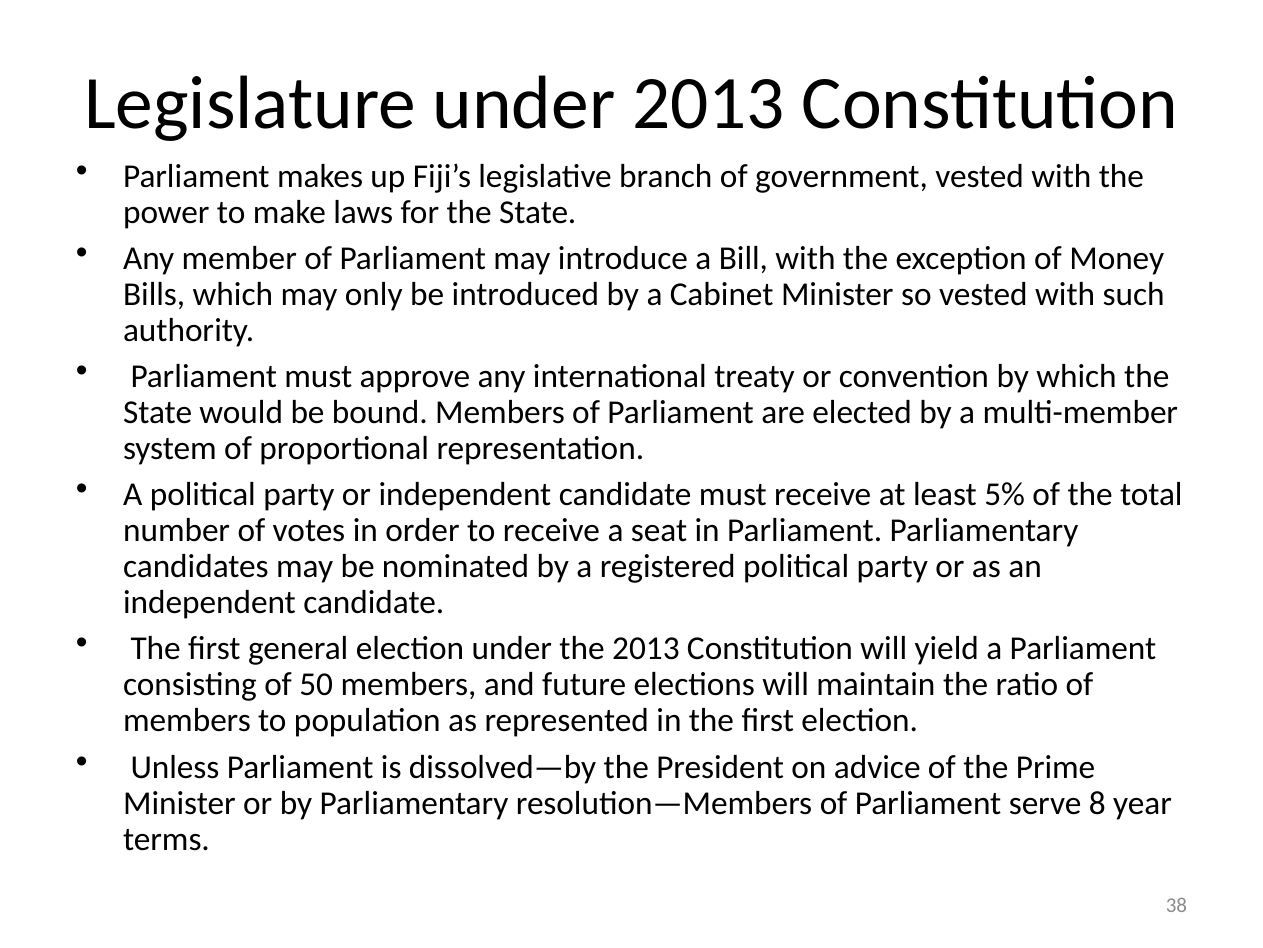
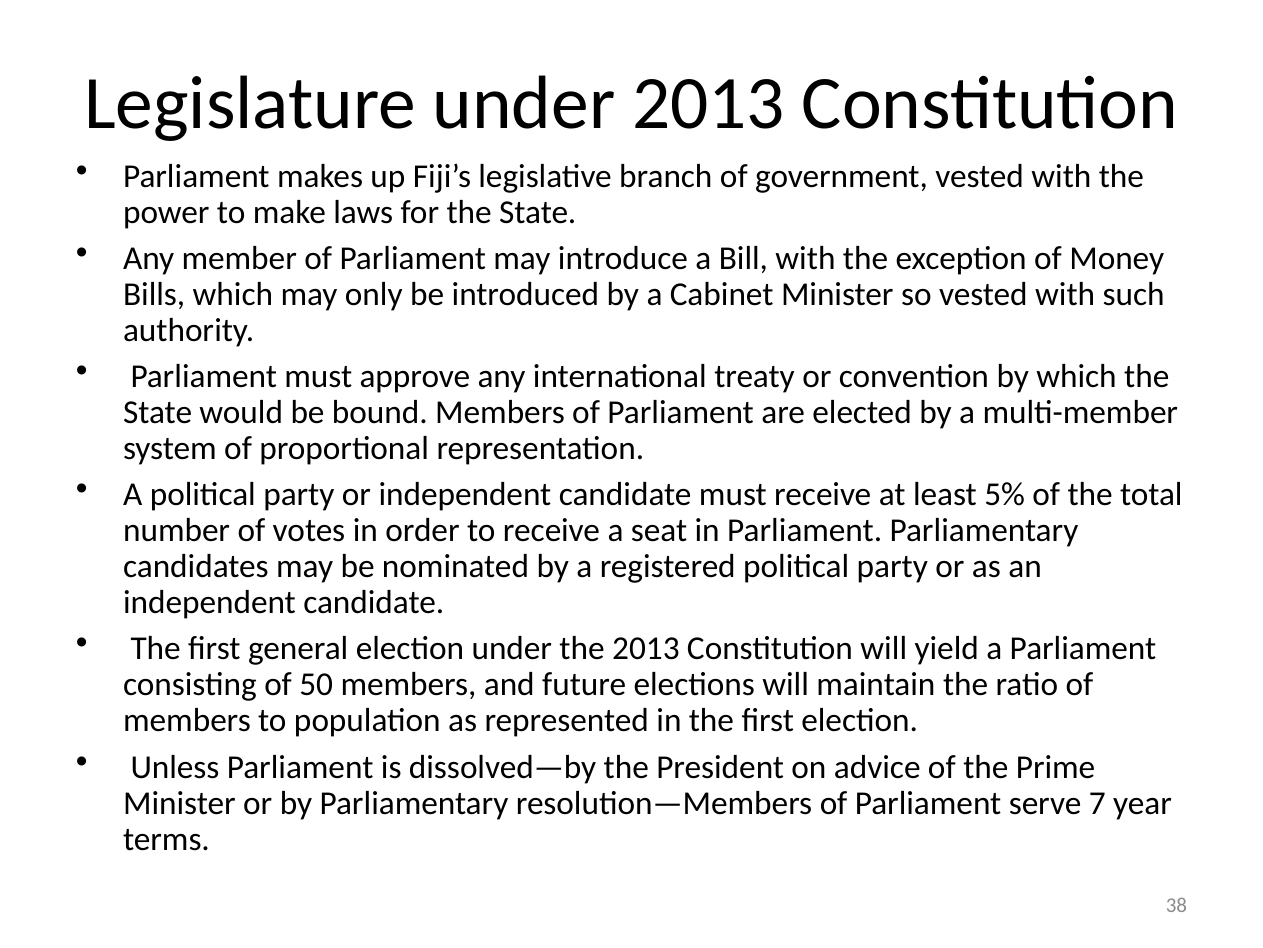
8: 8 -> 7 (1097, 802)
